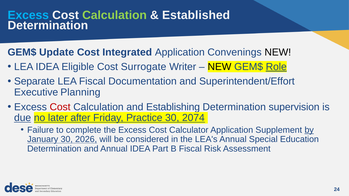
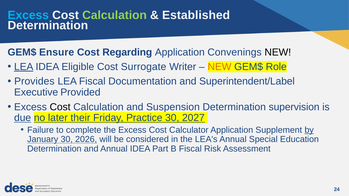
Update: Update -> Ensure (57, 52)
Integrated: Integrated -> Regarding (127, 52)
LEA underline: none -> present (24, 67)
NEW colour: black -> orange (220, 67)
Role underline: present -> none (276, 67)
Separate: Separate -> Provides (34, 82)
Superintendent/Effort: Superintendent/Effort -> Superintendent/Label (247, 82)
Planning: Planning -> Provided (80, 92)
Cost colour: red -> black (60, 107)
Establishing: Establishing -> Suspension (173, 107)
after: after -> their (80, 118)
2074: 2074 -> 2027 (193, 118)
